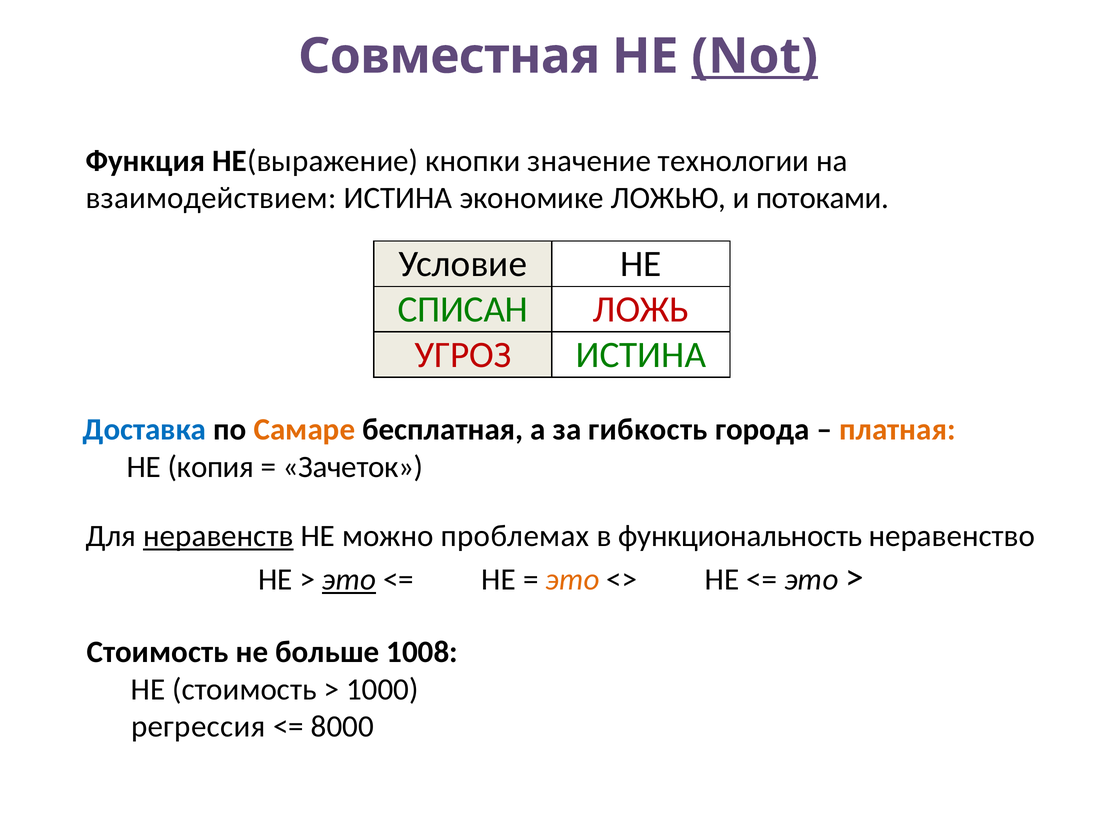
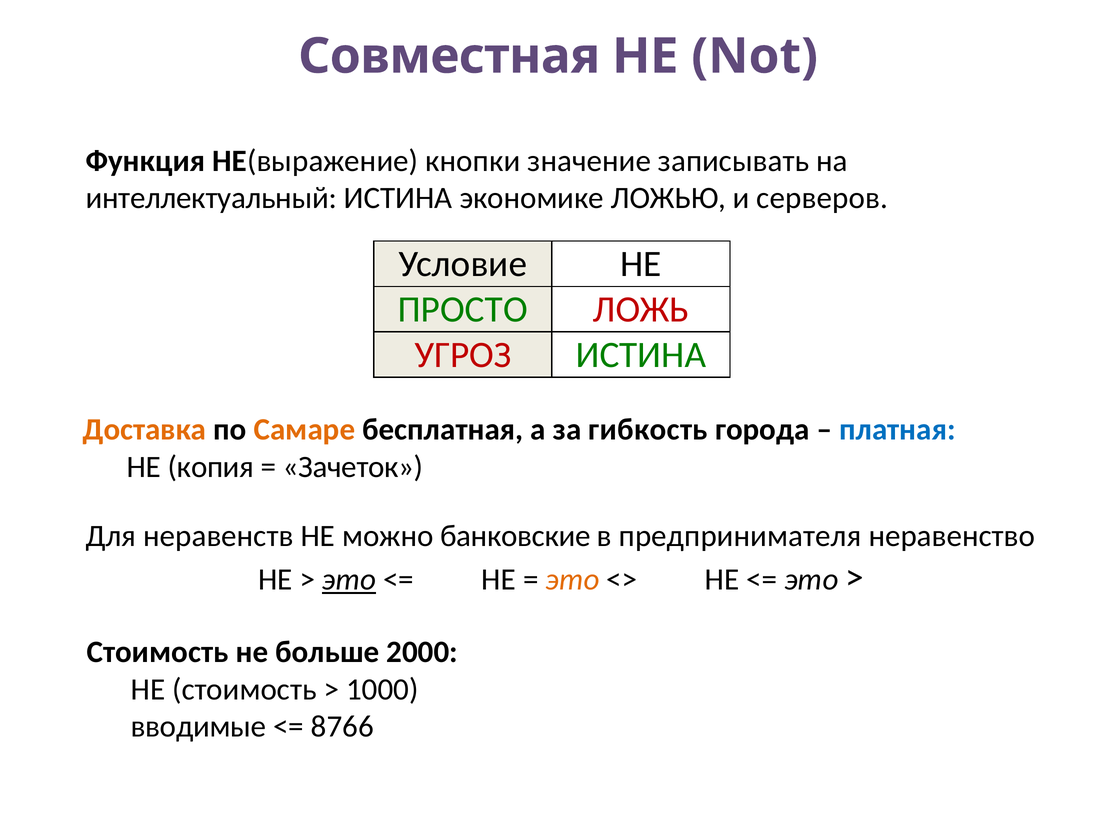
Not underline: present -> none (755, 56)
технологии: технологии -> записывать (734, 161)
взаимодействием: взаимодействием -> интеллектуальный (211, 198)
потоками: потоками -> серверов (822, 198)
СПИСАН: СПИСАН -> ПРОСТО (463, 309)
Доставка colour: blue -> orange (145, 429)
платная colour: orange -> blue (897, 429)
неравенств underline: present -> none (218, 536)
проблемах: проблемах -> банковские (515, 536)
функциональность: функциональность -> предпринимателя (740, 536)
1008: 1008 -> 2000 (422, 652)
регрессия: регрессия -> вводимые (198, 726)
8000: 8000 -> 8766 (342, 726)
